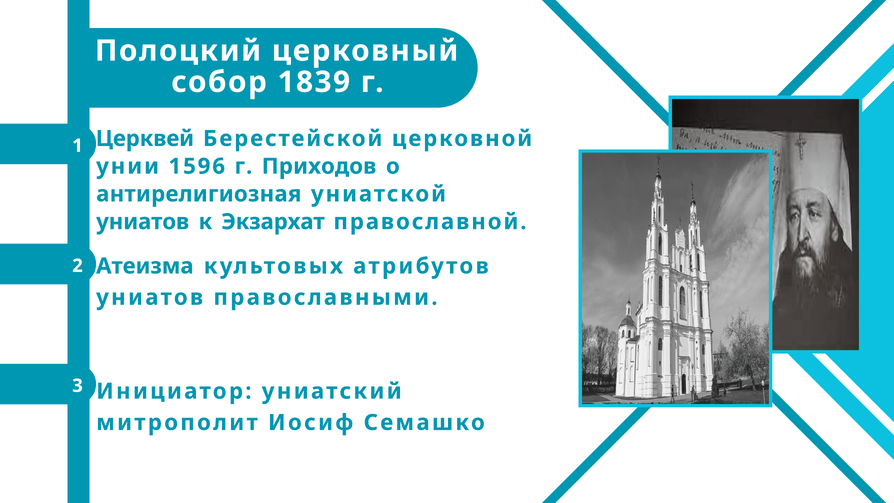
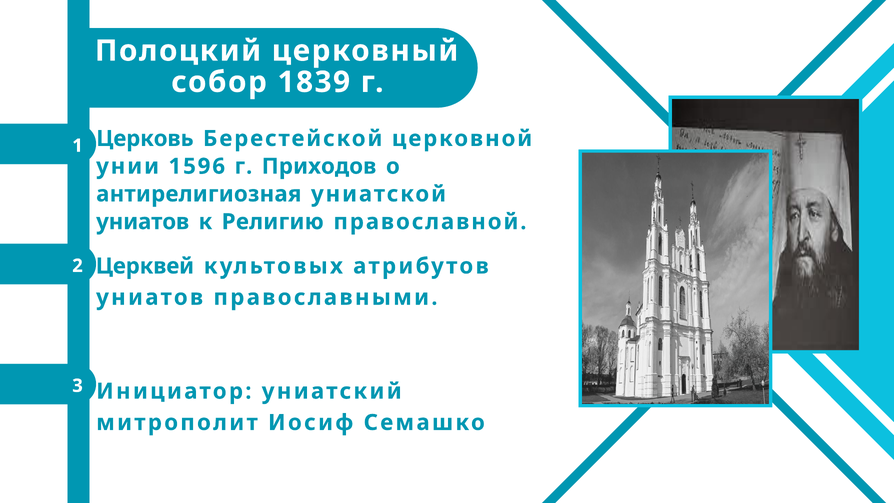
Церквей: Церквей -> Церковь (145, 139)
Экзархат: Экзархат -> Религию (273, 222)
Атеизма: Атеизма -> Церквей (145, 266)
